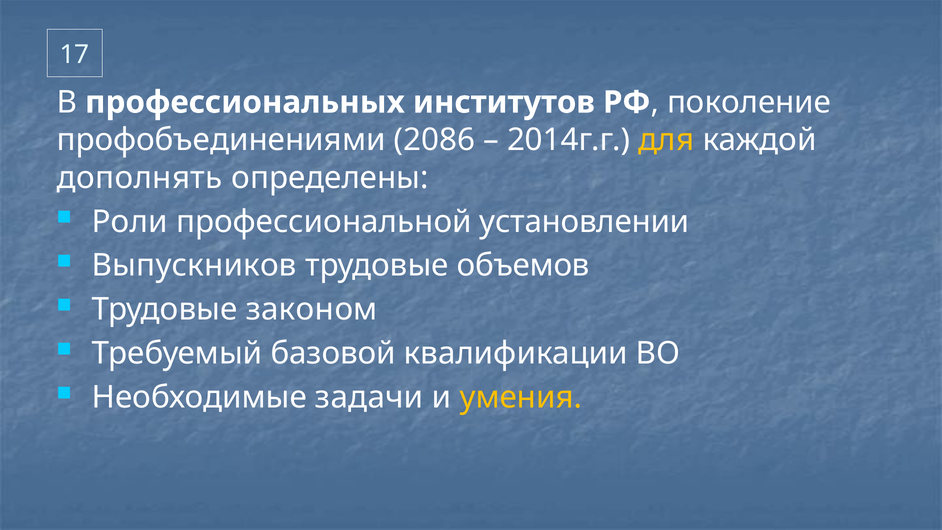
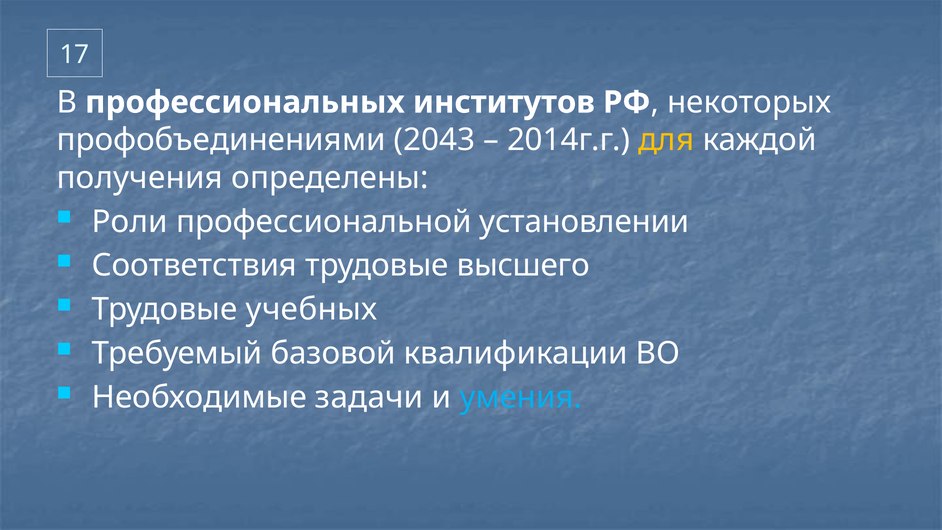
поколение: поколение -> некоторых (749, 102)
2086: 2086 -> 2043 (434, 140)
дополнять: дополнять -> получения (140, 178)
Выпускников: Выпускников -> Соответствия (194, 266)
объемов: объемов -> высшего (523, 266)
законом: законом -> учебных (312, 310)
умения colour: yellow -> light blue (521, 397)
